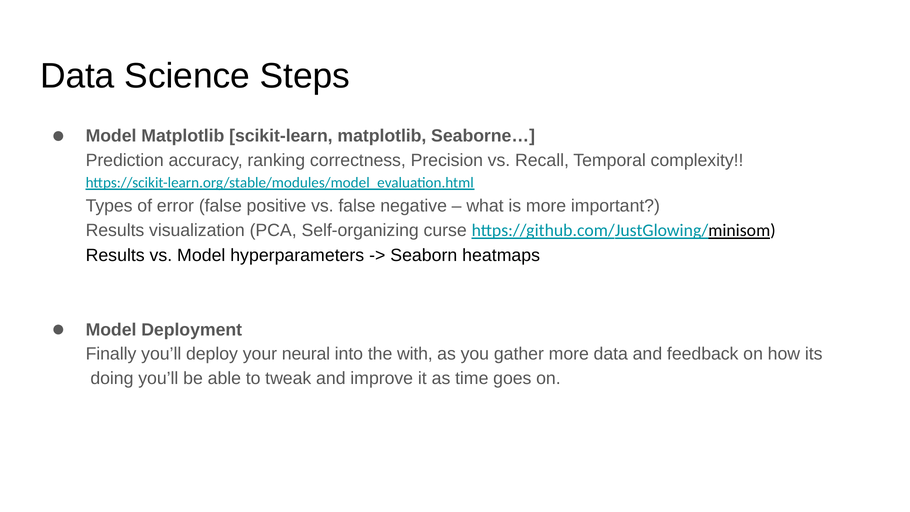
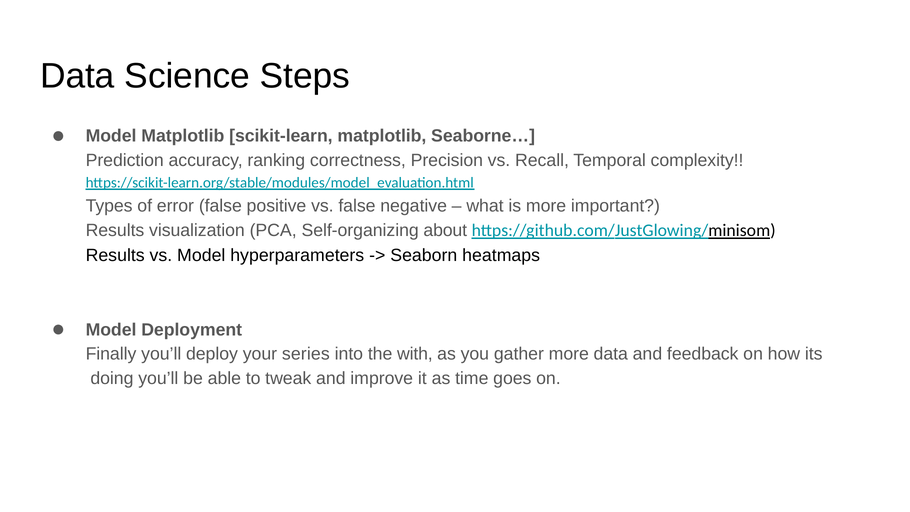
curse: curse -> about (445, 231)
neural: neural -> series (306, 354)
